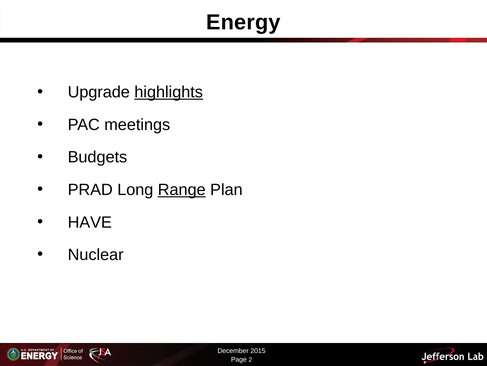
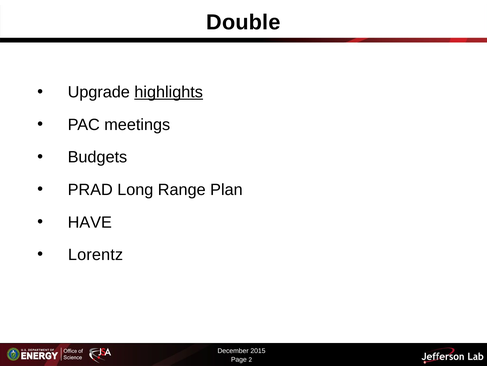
Energy: Energy -> Double (243, 22)
Range underline: present -> none (182, 189)
Nuclear: Nuclear -> Lorentz (96, 254)
